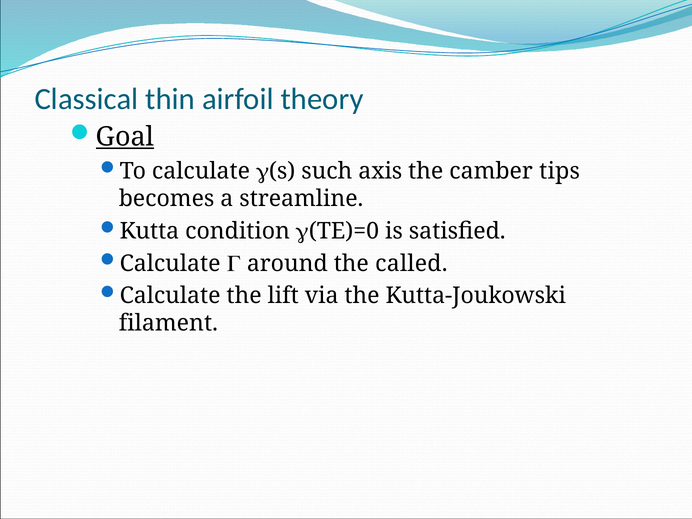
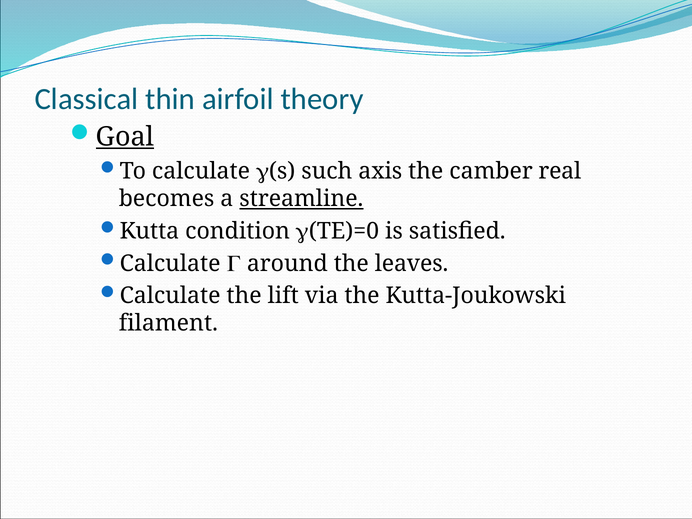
tips: tips -> real (560, 171)
streamline underline: none -> present (301, 199)
called: called -> leaves (412, 263)
